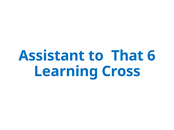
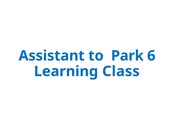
That: That -> Park (127, 56)
Cross: Cross -> Class (121, 72)
